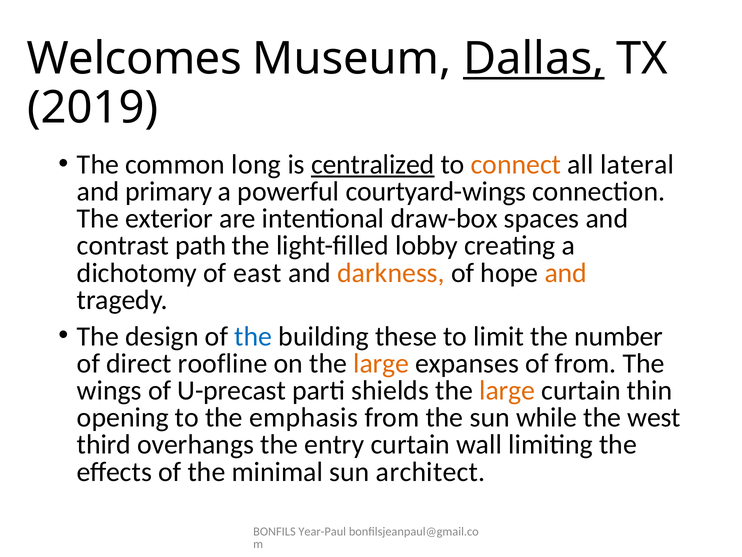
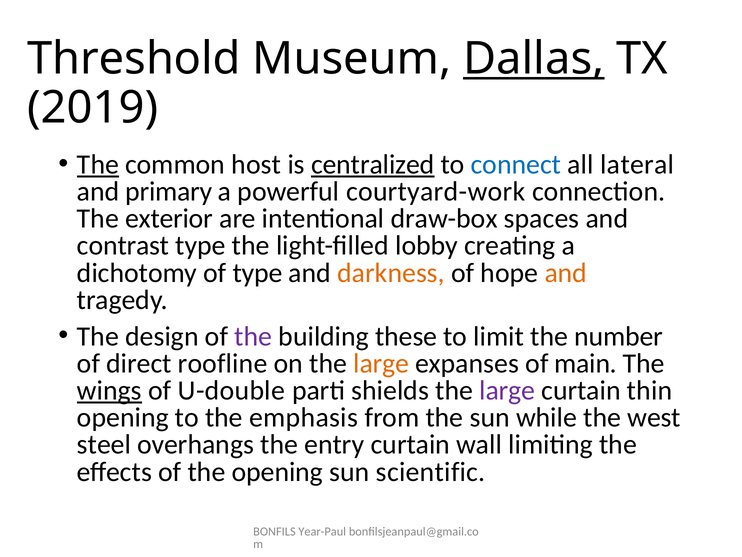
Welcomes: Welcomes -> Threshold (134, 59)
The underline: none -> present (98, 164)
long: long -> host (256, 164)
connect colour: orange -> blue (516, 164)
courtyard-wings: courtyard-wings -> courtyard-work (436, 191)
contrast path: path -> type (201, 246)
of east: east -> type (258, 273)
the colour: blue -> purple (253, 336)
of from: from -> main (586, 363)
wings underline: none -> present (109, 390)
U-precast: U-precast -> U-double (231, 390)
large colour: orange -> purple (507, 390)
third: third -> steel (104, 444)
the minimal: minimal -> opening (277, 471)
architect: architect -> scientific (431, 471)
